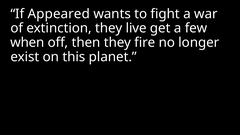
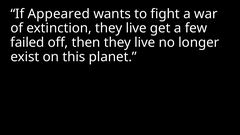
when: when -> failed (27, 43)
then they fire: fire -> live (145, 43)
